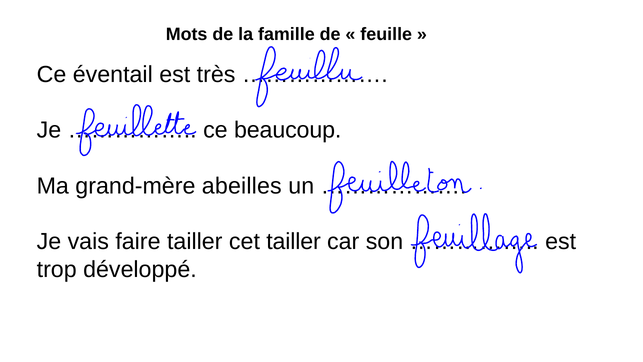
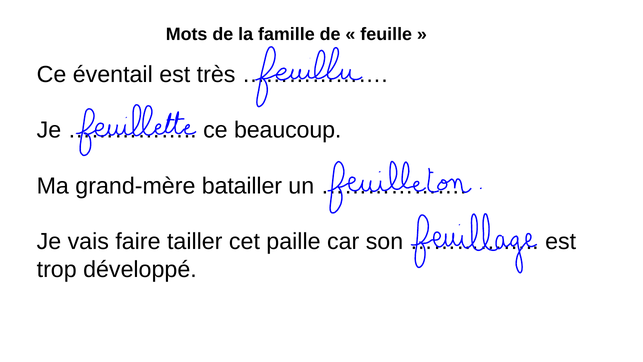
abeilles: abeilles -> batailler (242, 186)
cet tailler: tailler -> paille (293, 241)
